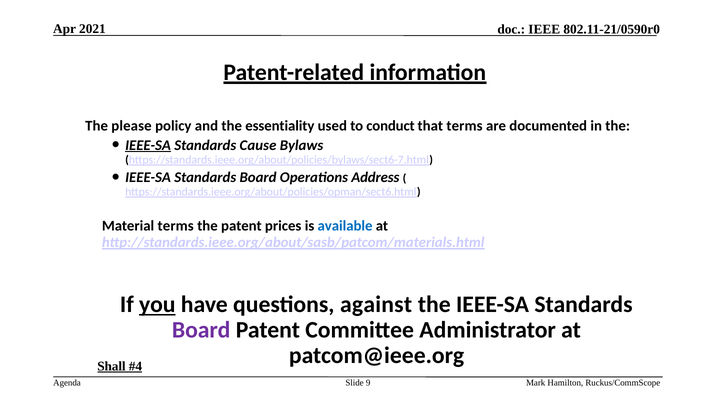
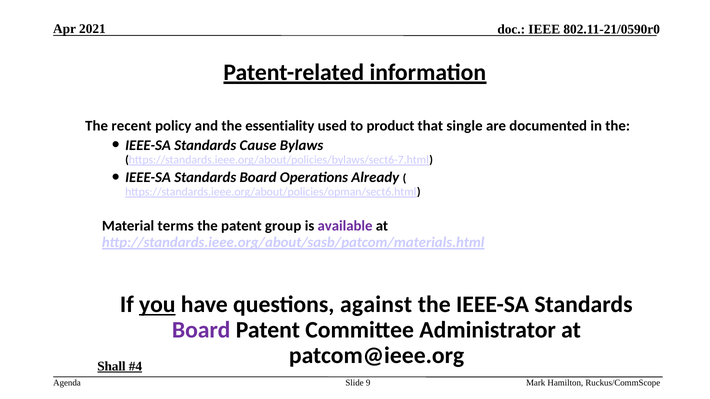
please: please -> recent (131, 126)
conduct: conduct -> product (390, 126)
that terms: terms -> single (464, 126)
IEEE-SA underline: present -> none (148, 145)
Address: Address -> Already (375, 178)
prices: prices -> group (283, 226)
available colour: blue -> purple (345, 226)
